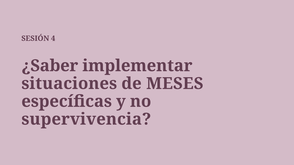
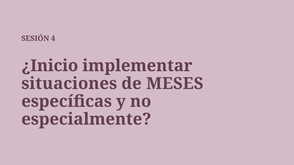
¿Saber: ¿Saber -> ¿Inicio (50, 66)
supervivencia: supervivencia -> especialmente (86, 119)
